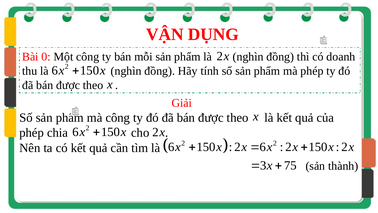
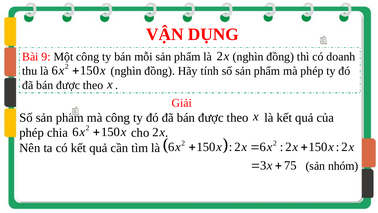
0: 0 -> 9 (46, 57)
thành: thành -> nhóm (343, 166)
